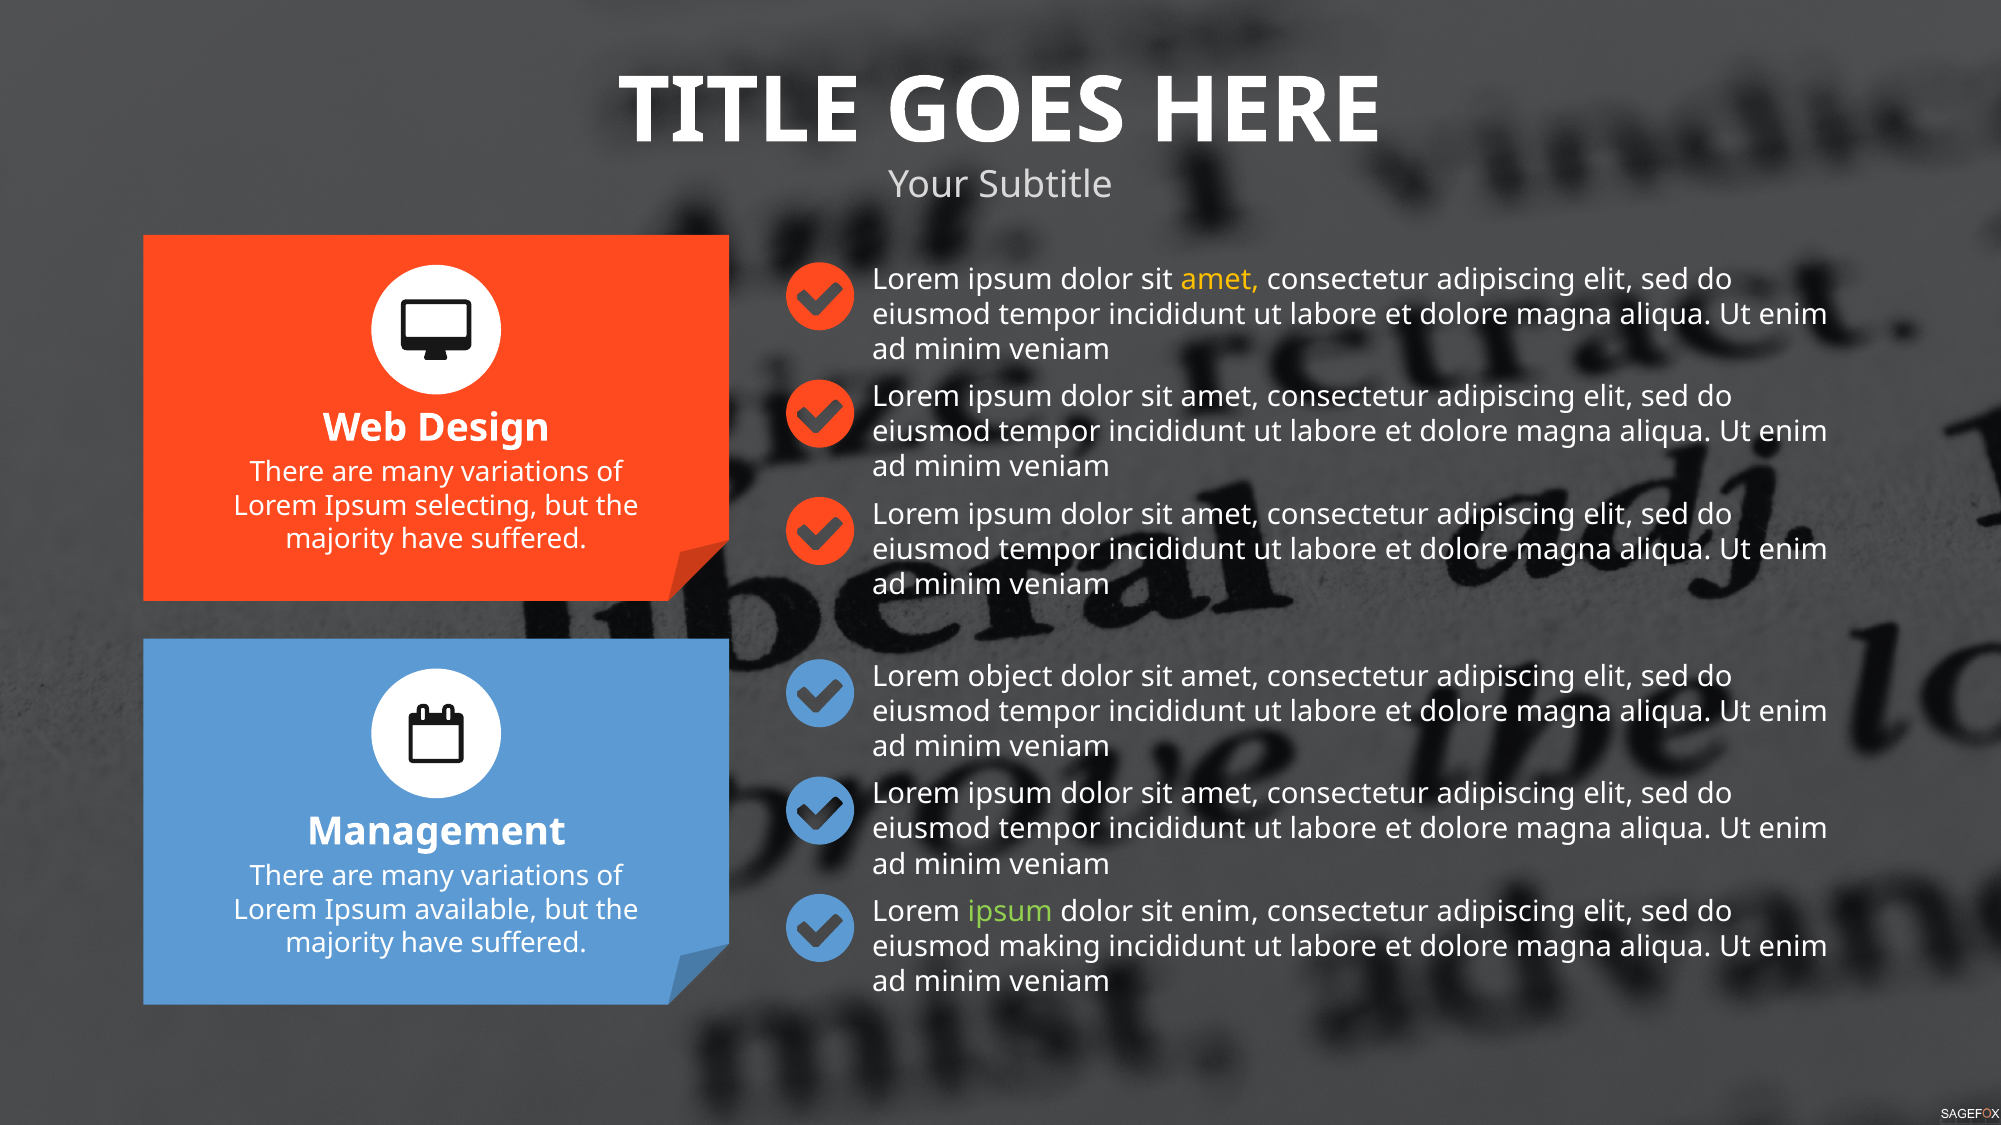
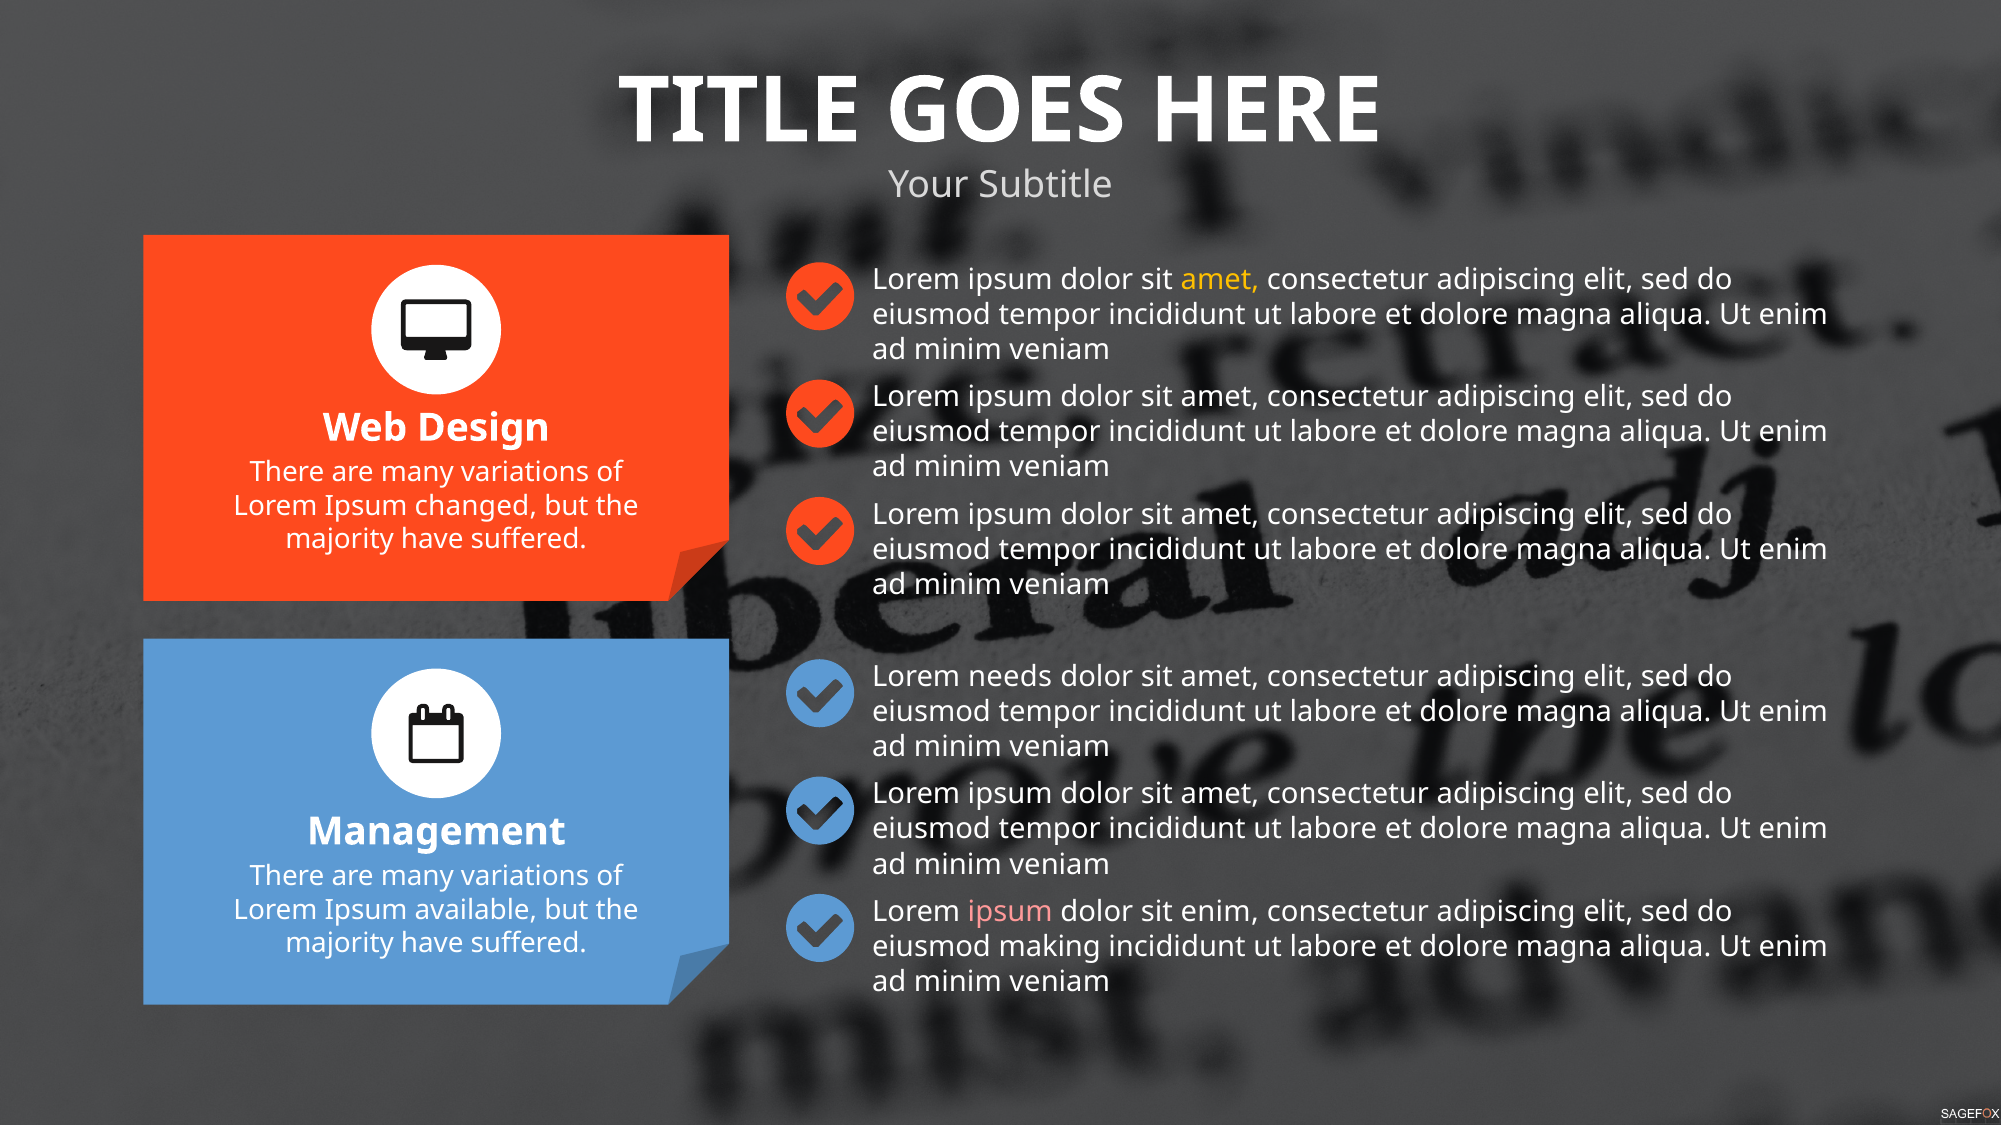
selecting: selecting -> changed (476, 506)
object: object -> needs (1010, 677)
ipsum colour: light green -> pink (1010, 912)
